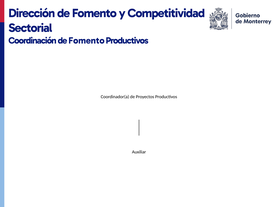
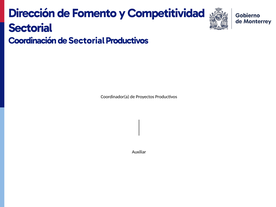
Coordinación de Fomento: Fomento -> Sectorial (87, 40)
